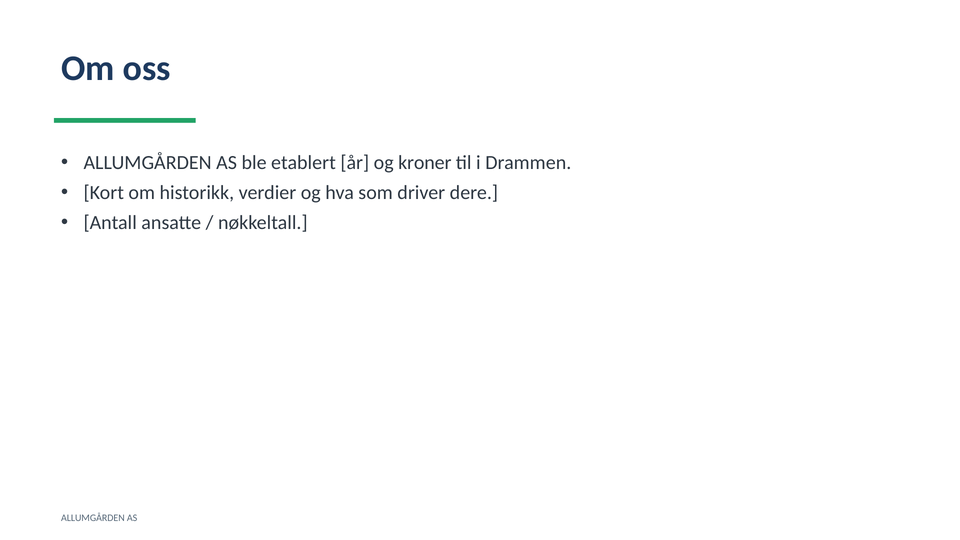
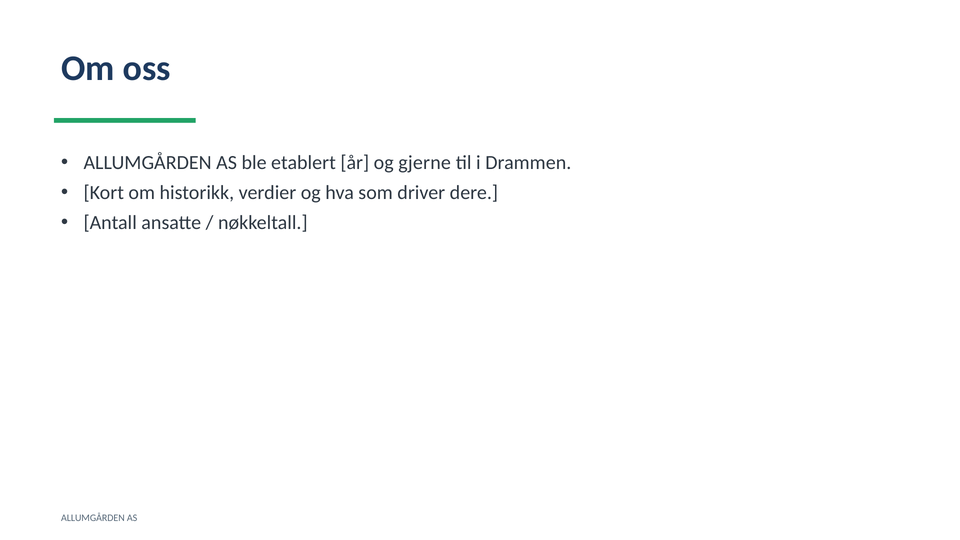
kroner: kroner -> gjerne (425, 163)
